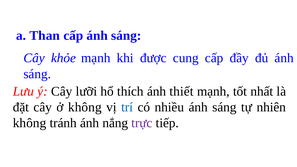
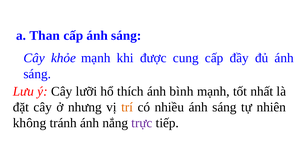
thiết: thiết -> bình (181, 91)
ở không: không -> nhưng (85, 107)
trí colour: blue -> orange (127, 107)
